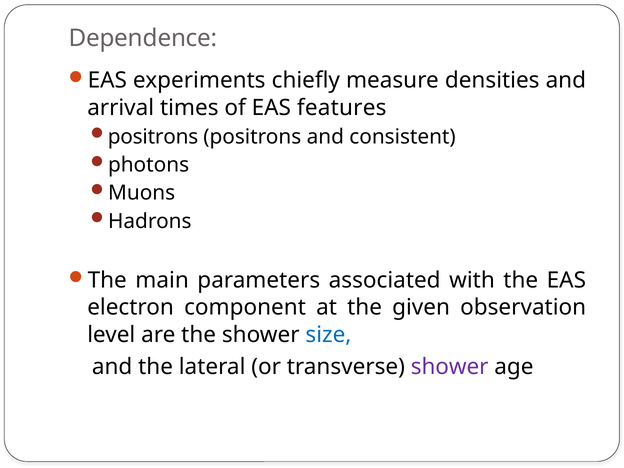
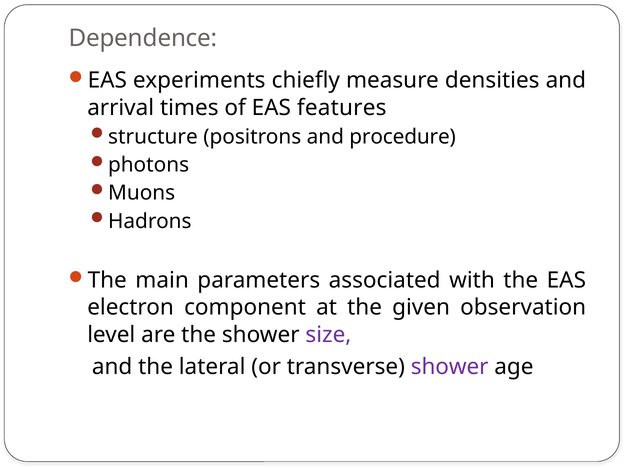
positrons: positrons -> structure (153, 137)
consistent: consistent -> procedure (403, 137)
size colour: blue -> purple (328, 335)
